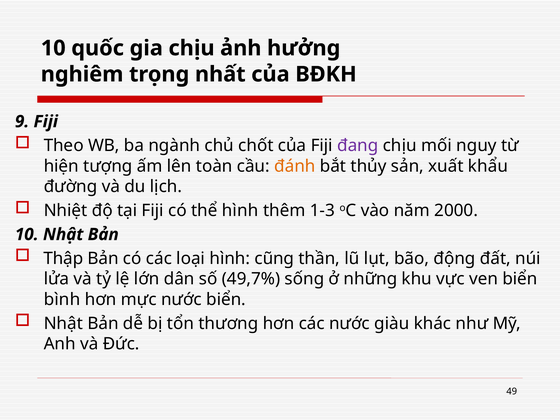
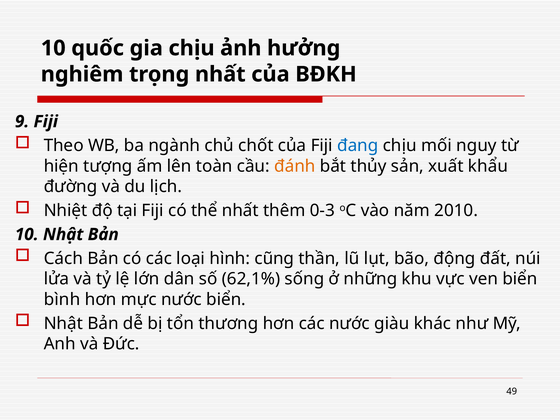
đang colour: purple -> blue (358, 146)
thể hình: hình -> nhất (240, 211)
1-3: 1-3 -> 0-3 (322, 211)
2000: 2000 -> 2010 (456, 211)
Thập: Thập -> Cách (63, 258)
49,7%: 49,7% -> 62,1% (251, 279)
